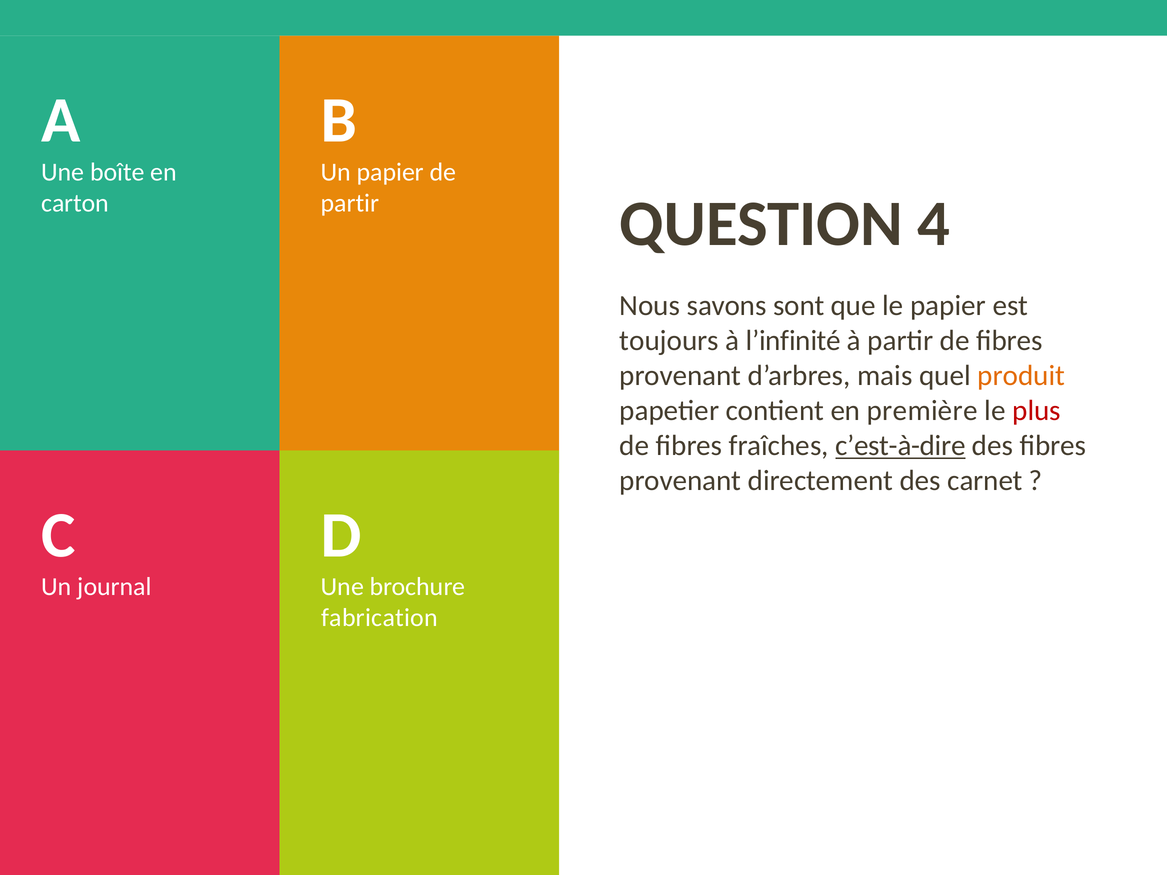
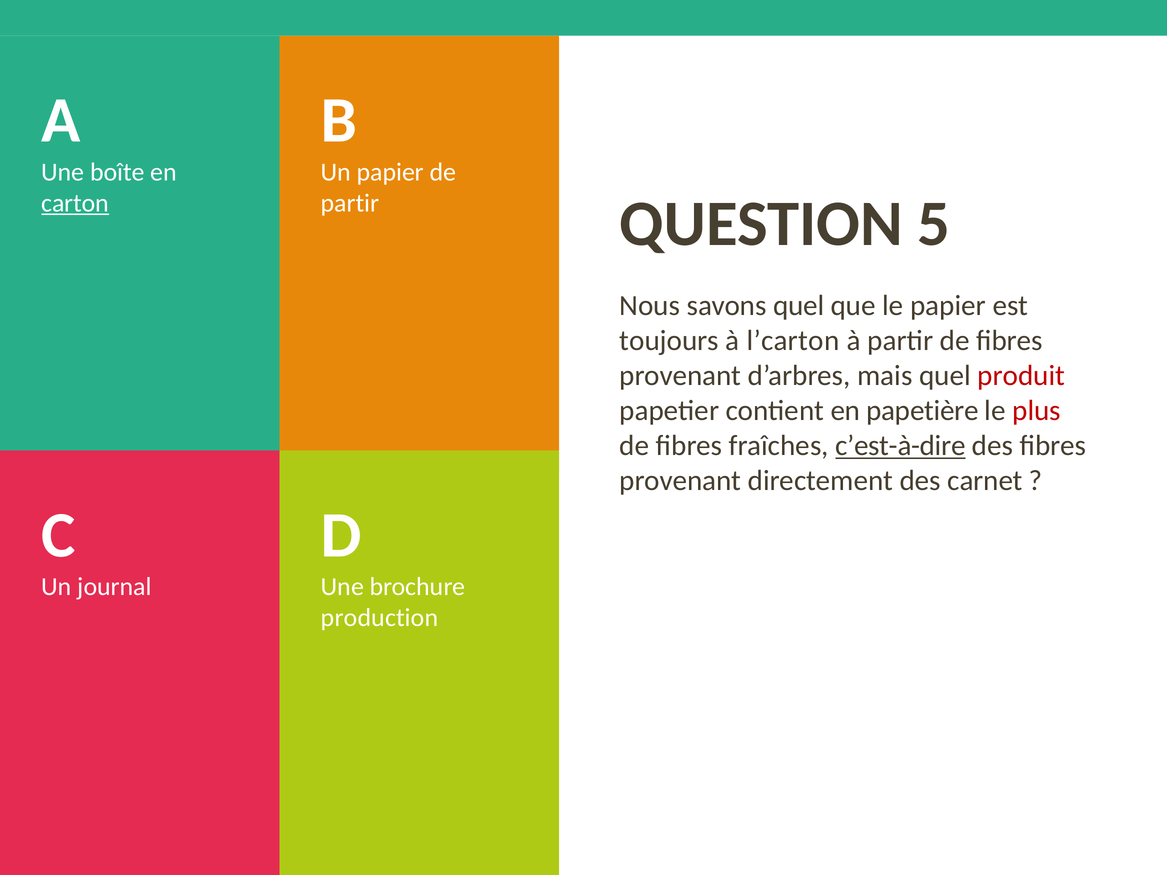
carton underline: none -> present (75, 203)
4: 4 -> 5 (934, 224)
savons sont: sont -> quel (799, 306)
l’infinité: l’infinité -> l’carton (793, 341)
produit colour: orange -> red (1021, 376)
première: première -> papetière (922, 411)
fabrication: fabrication -> production (380, 618)
